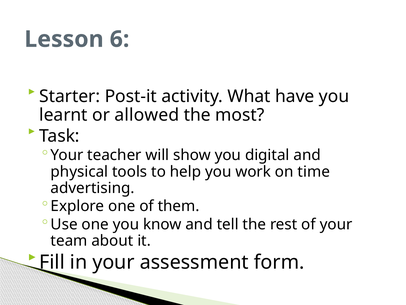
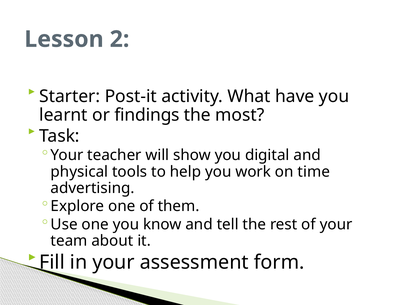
6: 6 -> 2 (120, 39)
allowed: allowed -> findings (147, 115)
